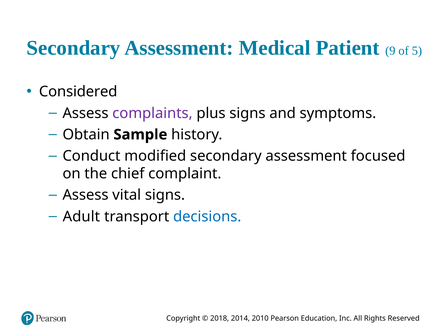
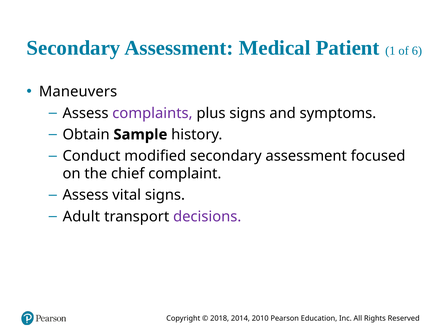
9: 9 -> 1 (390, 51)
5: 5 -> 6 (417, 51)
Considered: Considered -> Maneuvers (78, 92)
decisions colour: blue -> purple (207, 217)
